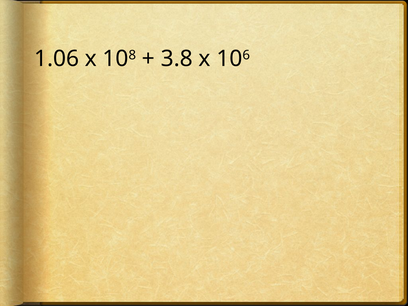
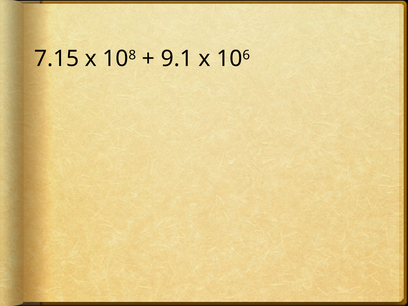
1.06: 1.06 -> 7.15 (57, 59)
3.8: 3.8 -> 9.1 (177, 59)
